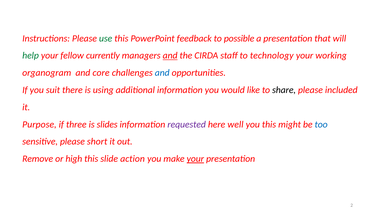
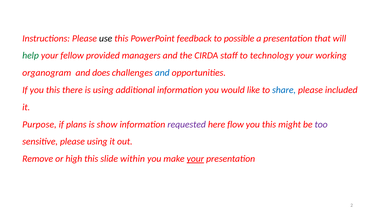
use colour: green -> black (106, 38)
currently: currently -> provided (103, 56)
and underline: present -> none (170, 56)
core: core -> does (101, 73)
If you suit: suit -> this (53, 90)
share colour: black -> blue (284, 90)
three: three -> plans (76, 124)
slides: slides -> show (107, 124)
well: well -> flow (236, 124)
too colour: blue -> purple (321, 124)
please short: short -> using (97, 141)
action: action -> within (133, 159)
